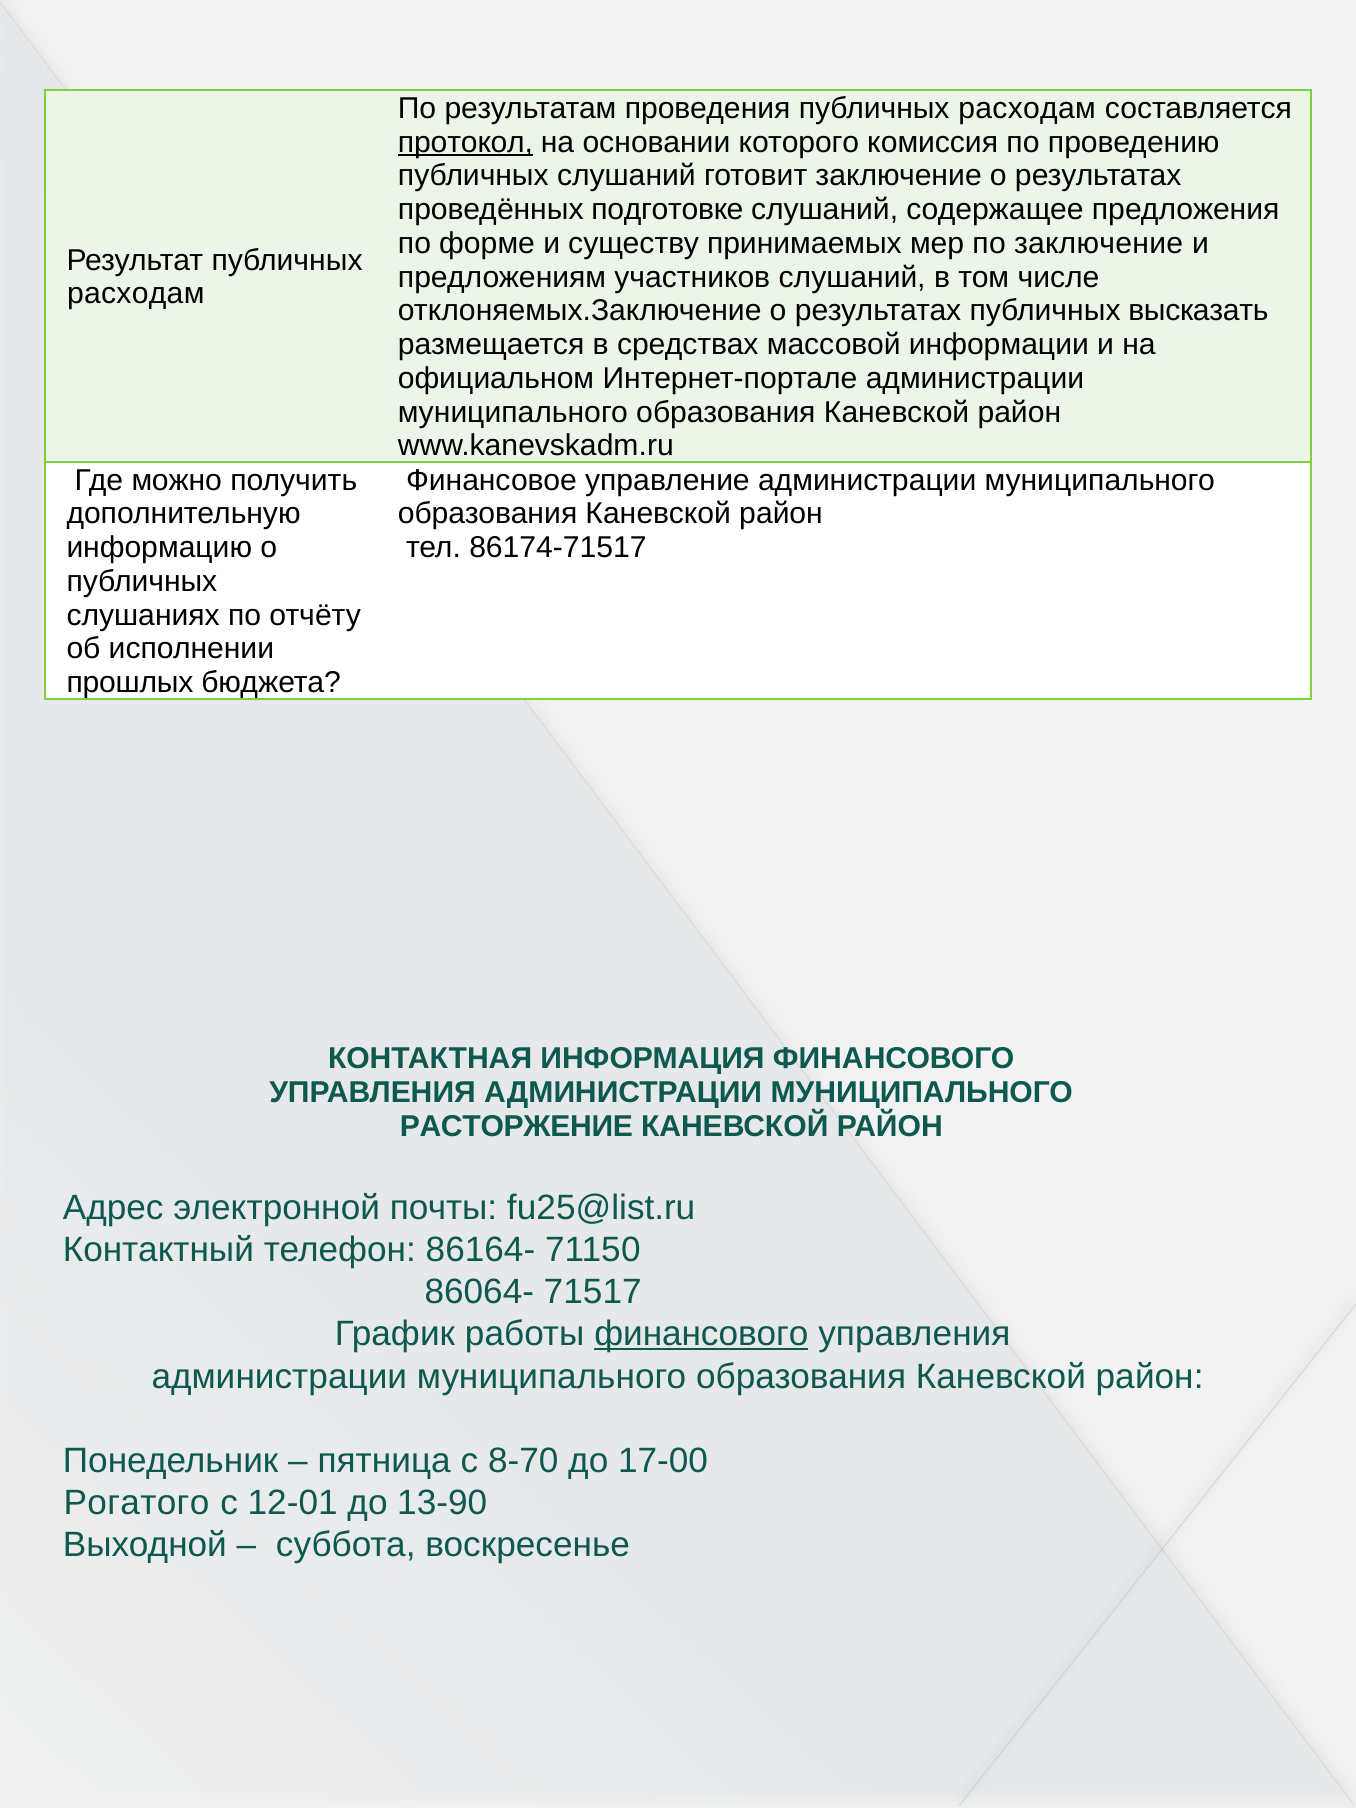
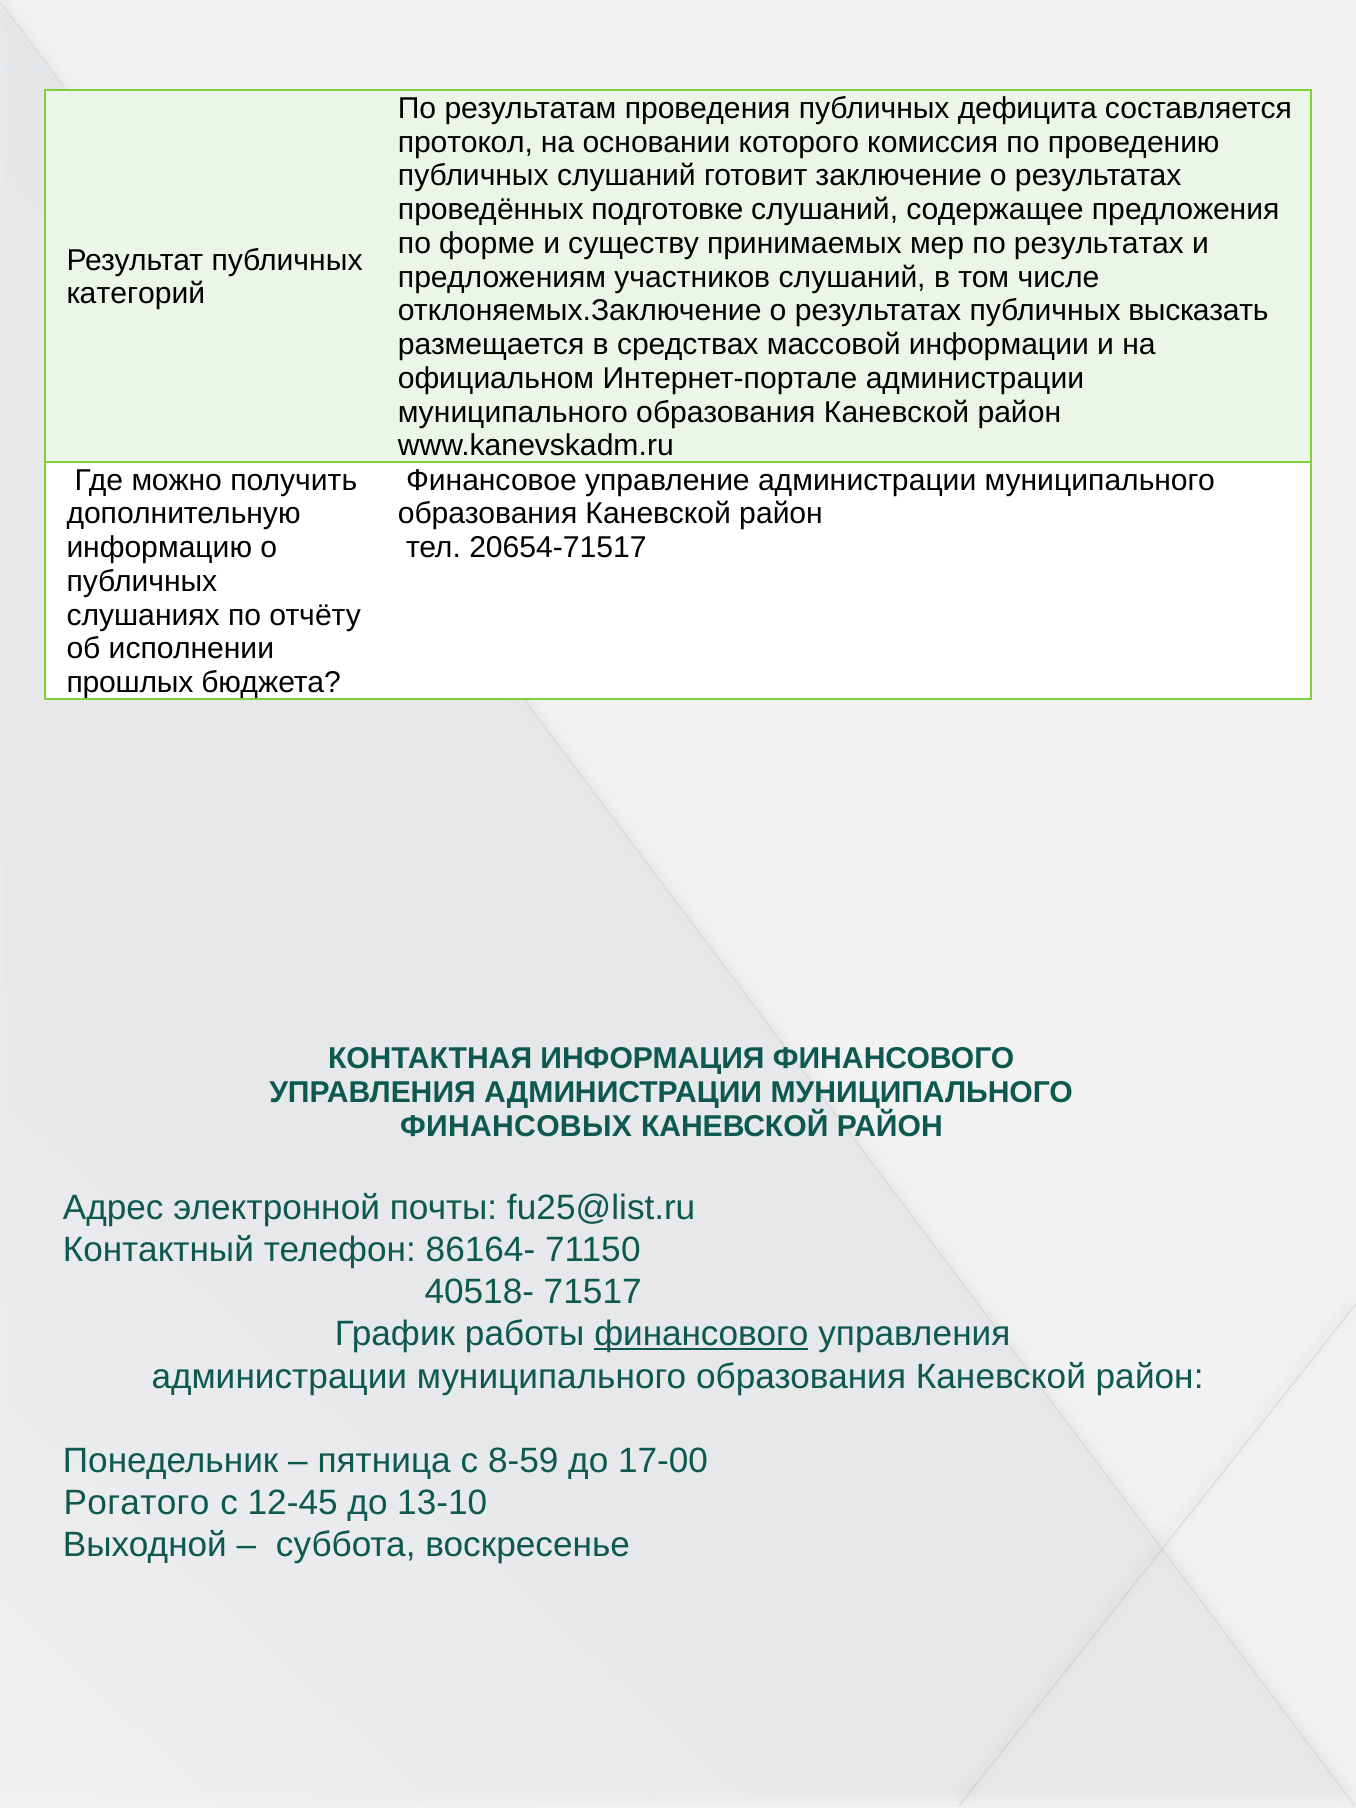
проведения публичных расходам: расходам -> дефицита (1027, 108)
протокол underline: present -> none (465, 142)
по заключение: заключение -> результатах (1099, 243)
расходам: расходам -> категорий (136, 294)
86174-71517: 86174-71517 -> 20654-71517 (558, 548)
РАСТОРЖЕНИЕ: РАСТОРЖЕНИЕ -> ФИНАНСОВЫХ (516, 1126)
86064-: 86064- -> 40518- (479, 1292)
8-70: 8-70 -> 8-59 (523, 1461)
12-01: 12-01 -> 12-45 (293, 1503)
13-90: 13-90 -> 13-10 (442, 1503)
